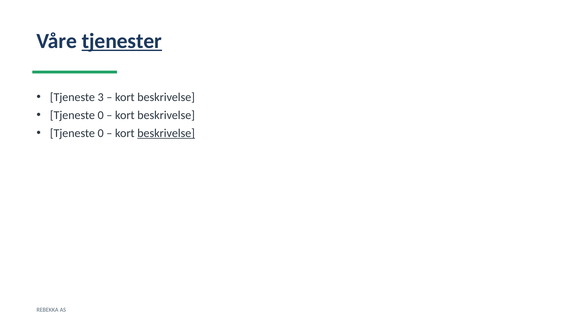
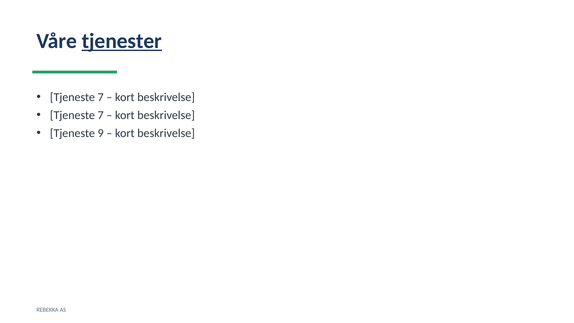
3: 3 -> 7 (101, 97)
0: 0 -> 7 (101, 115)
0: 0 -> 9 (101, 133)
beskrivelse underline: present -> none (166, 133)
